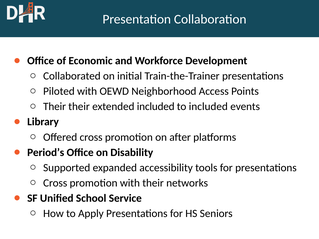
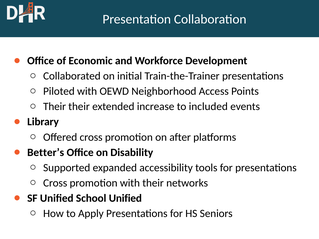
extended included: included -> increase (156, 107)
Period’s: Period’s -> Better’s (46, 153)
School Service: Service -> Unified (125, 198)
